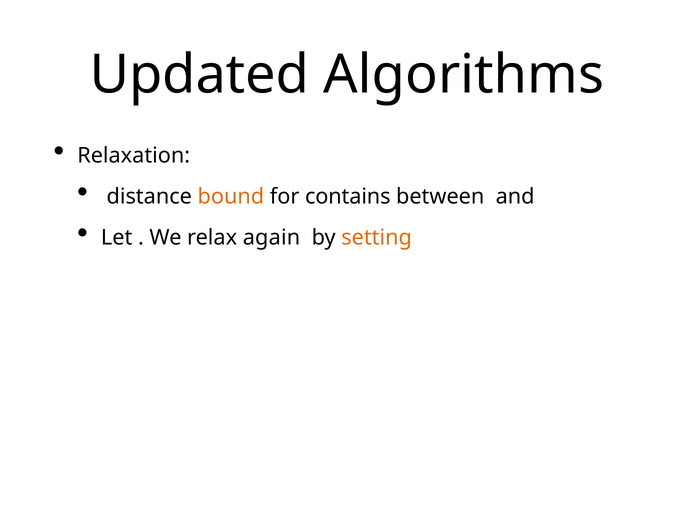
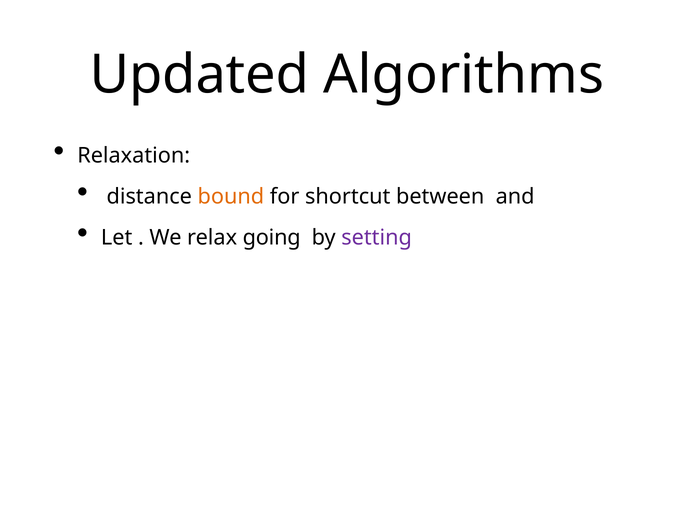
contains: contains -> shortcut (348, 196)
again: again -> going (272, 237)
setting colour: orange -> purple (377, 237)
